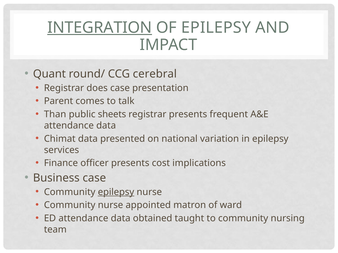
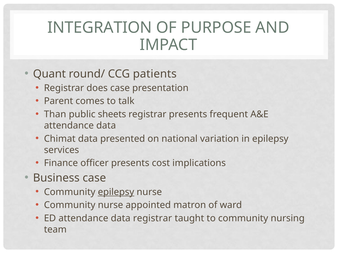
INTEGRATION underline: present -> none (100, 28)
OF EPILEPSY: EPILEPSY -> PURPOSE (216, 28)
cerebral: cerebral -> patients (155, 74)
data obtained: obtained -> registrar (153, 219)
